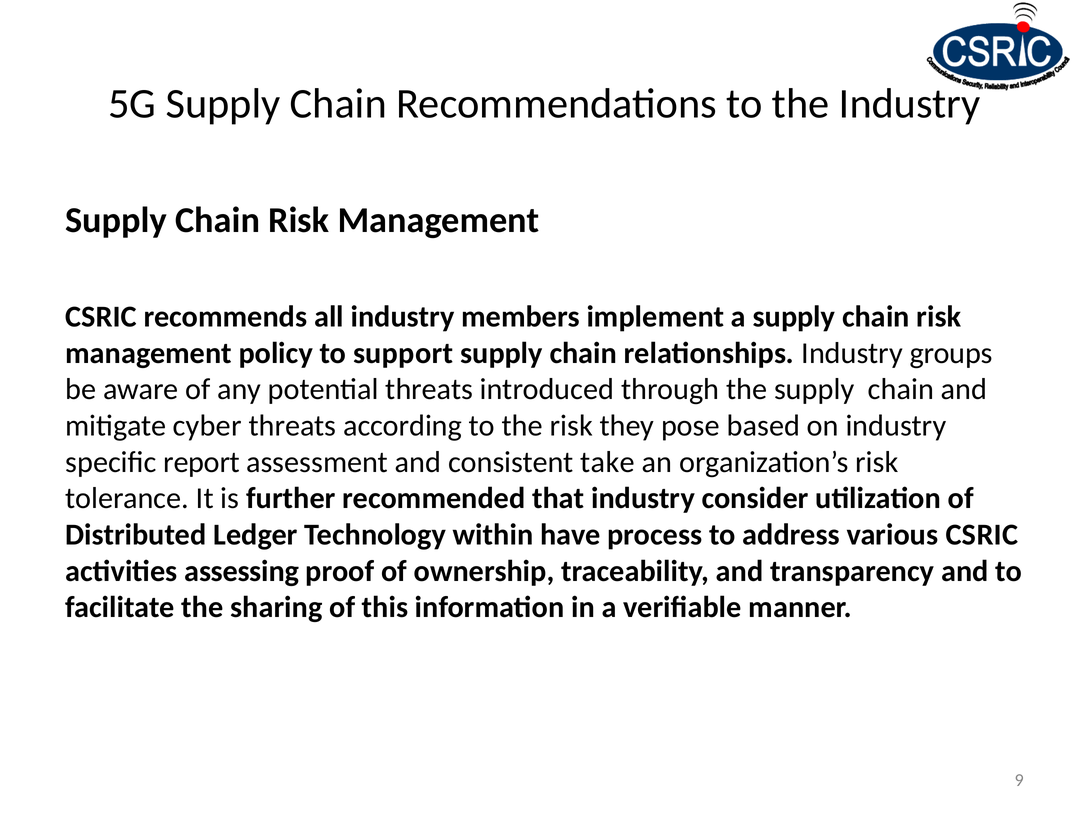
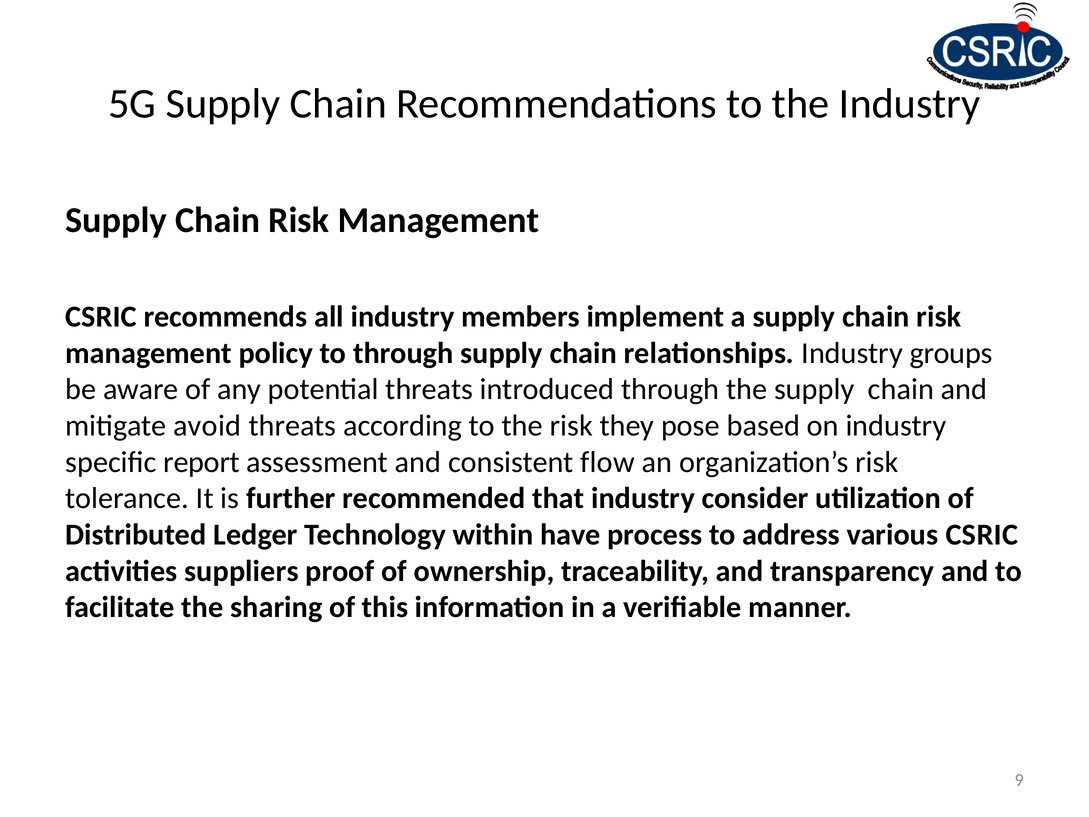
to support: support -> through (403, 353)
cyber: cyber -> avoid (207, 426)
take: take -> flow (608, 462)
assessing: assessing -> suppliers (241, 571)
